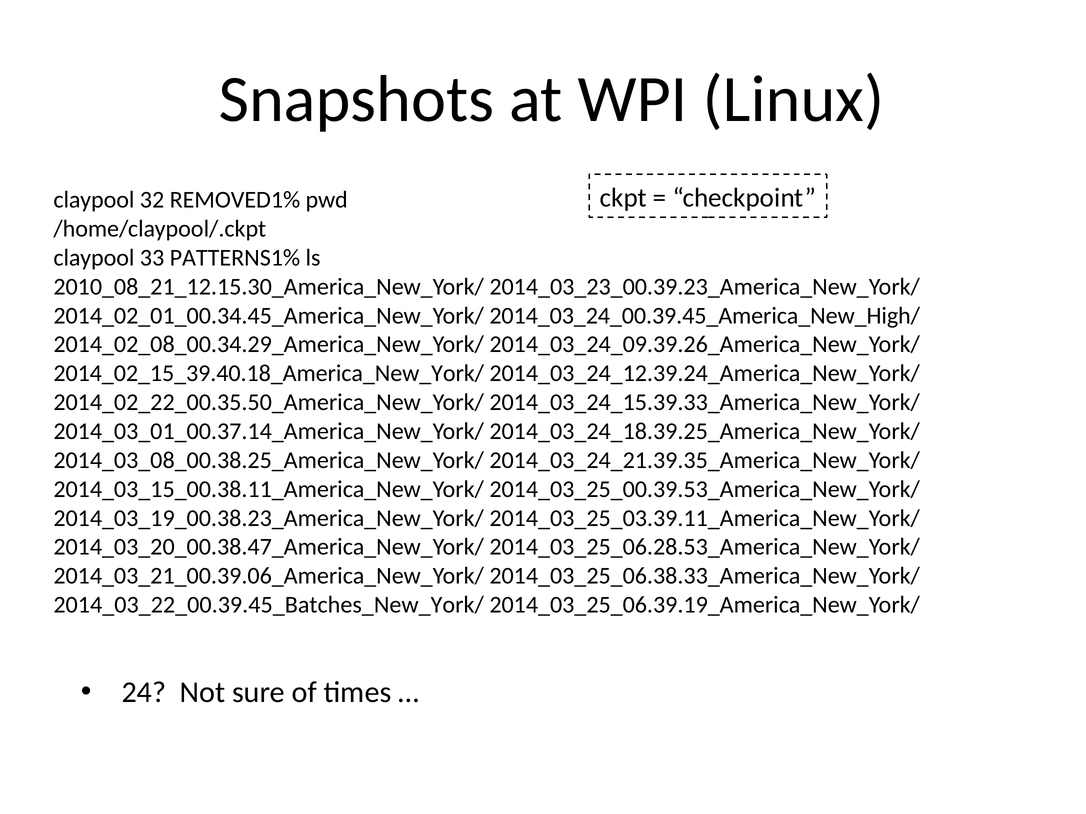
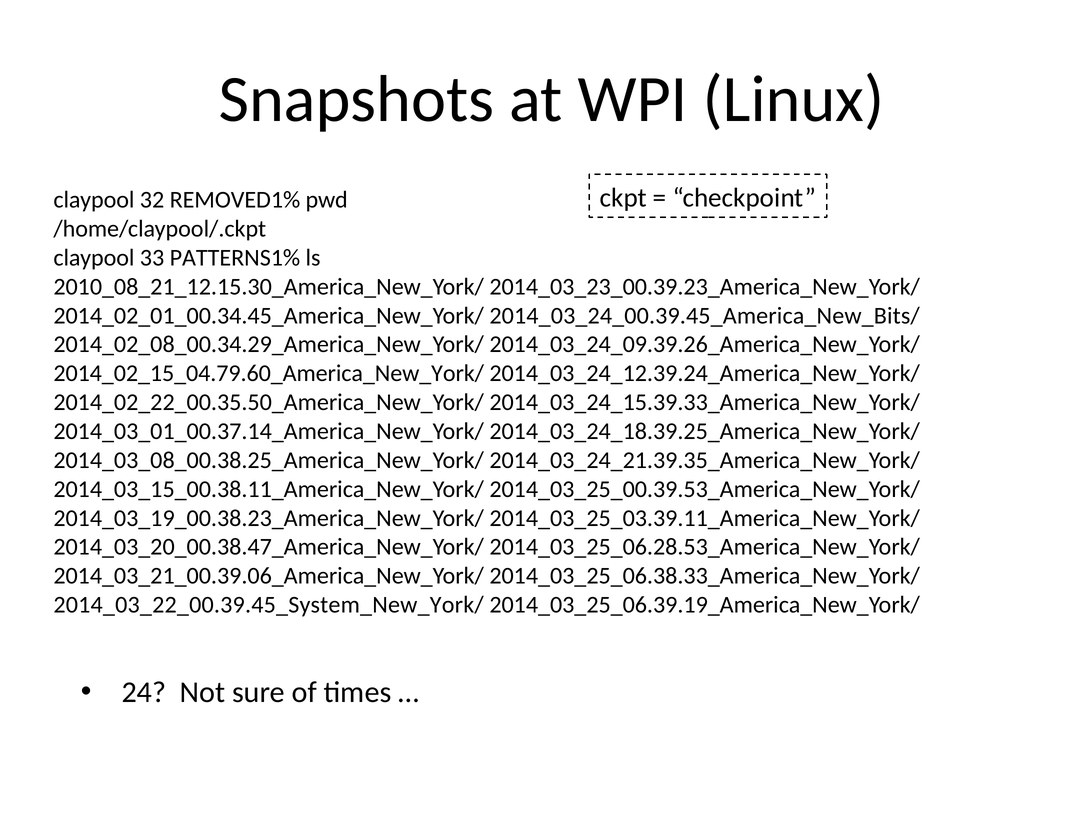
2014_03_24_00.39.45_America_New_High/: 2014_03_24_00.39.45_America_New_High/ -> 2014_03_24_00.39.45_America_New_Bits/ (705, 316)
2014_02_15_39.40.18_America_New_York/: 2014_02_15_39.40.18_America_New_York/ -> 2014_02_15_04.79.60_America_New_York/ (269, 374)
2014_03_22_00.39.45_Batches_New_York/: 2014_03_22_00.39.45_Batches_New_York/ -> 2014_03_22_00.39.45_System_New_York/ (269, 605)
